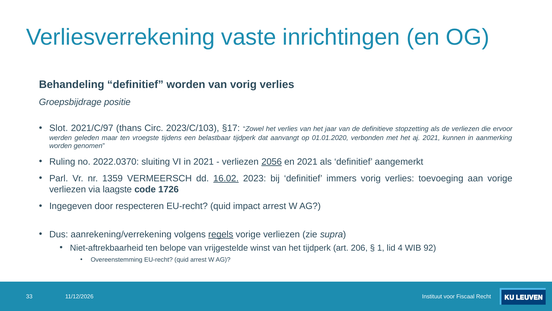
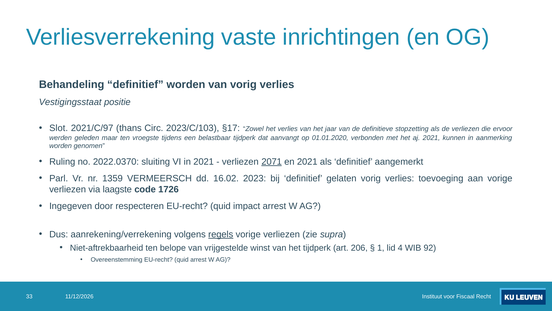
Groepsbijdrage: Groepsbijdrage -> Vestigingsstaat (70, 102)
2056: 2056 -> 2071 (272, 161)
16.02 underline: present -> none (226, 178)
immers: immers -> gelaten (341, 178)
